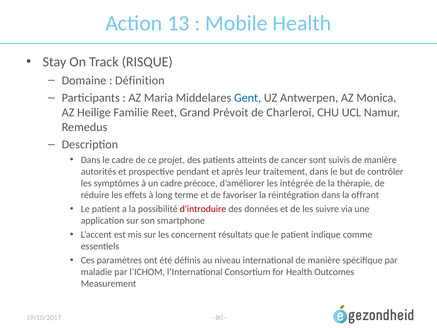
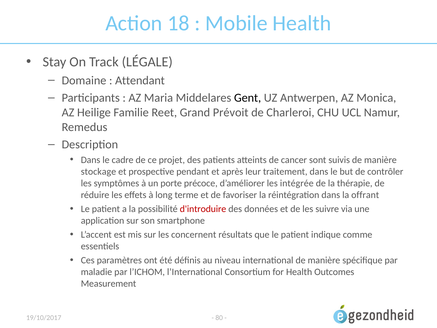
13: 13 -> 18 (178, 23)
RISQUE: RISQUE -> LÉGALE (147, 62)
Définition: Définition -> Attendant (140, 80)
Gent colour: blue -> black (248, 98)
autorités: autorités -> stockage (98, 171)
un cadre: cadre -> porte (171, 183)
